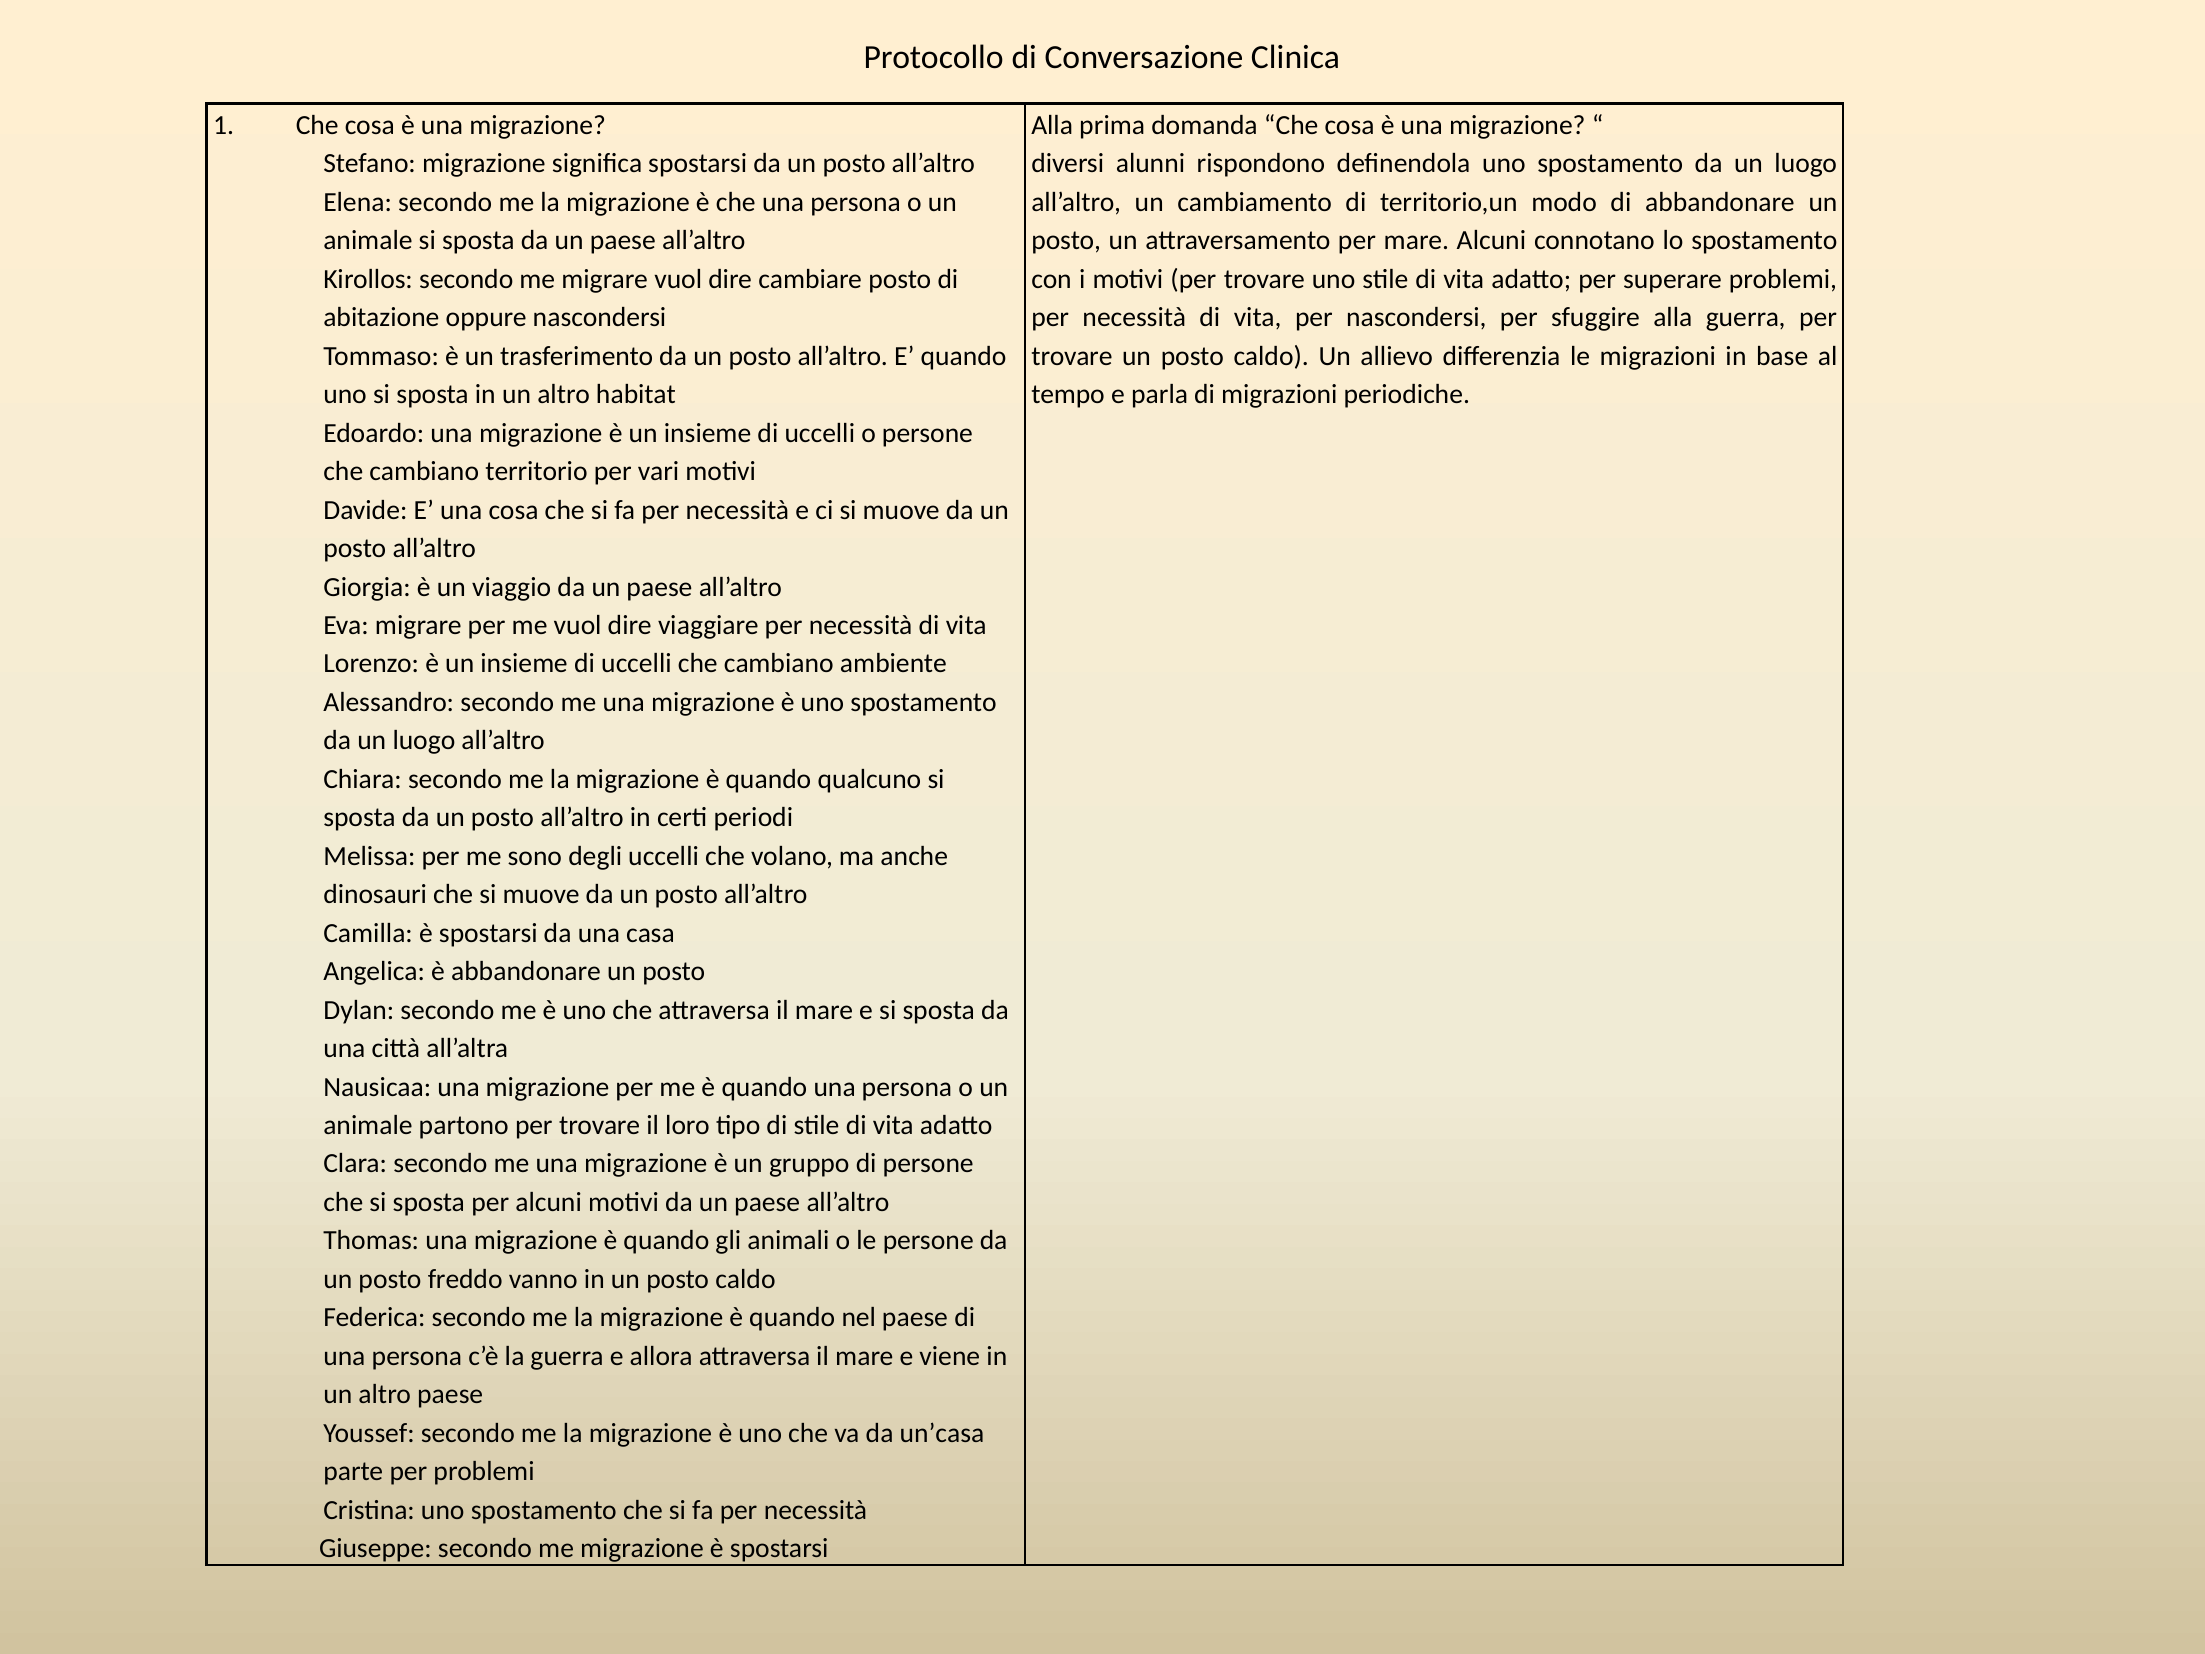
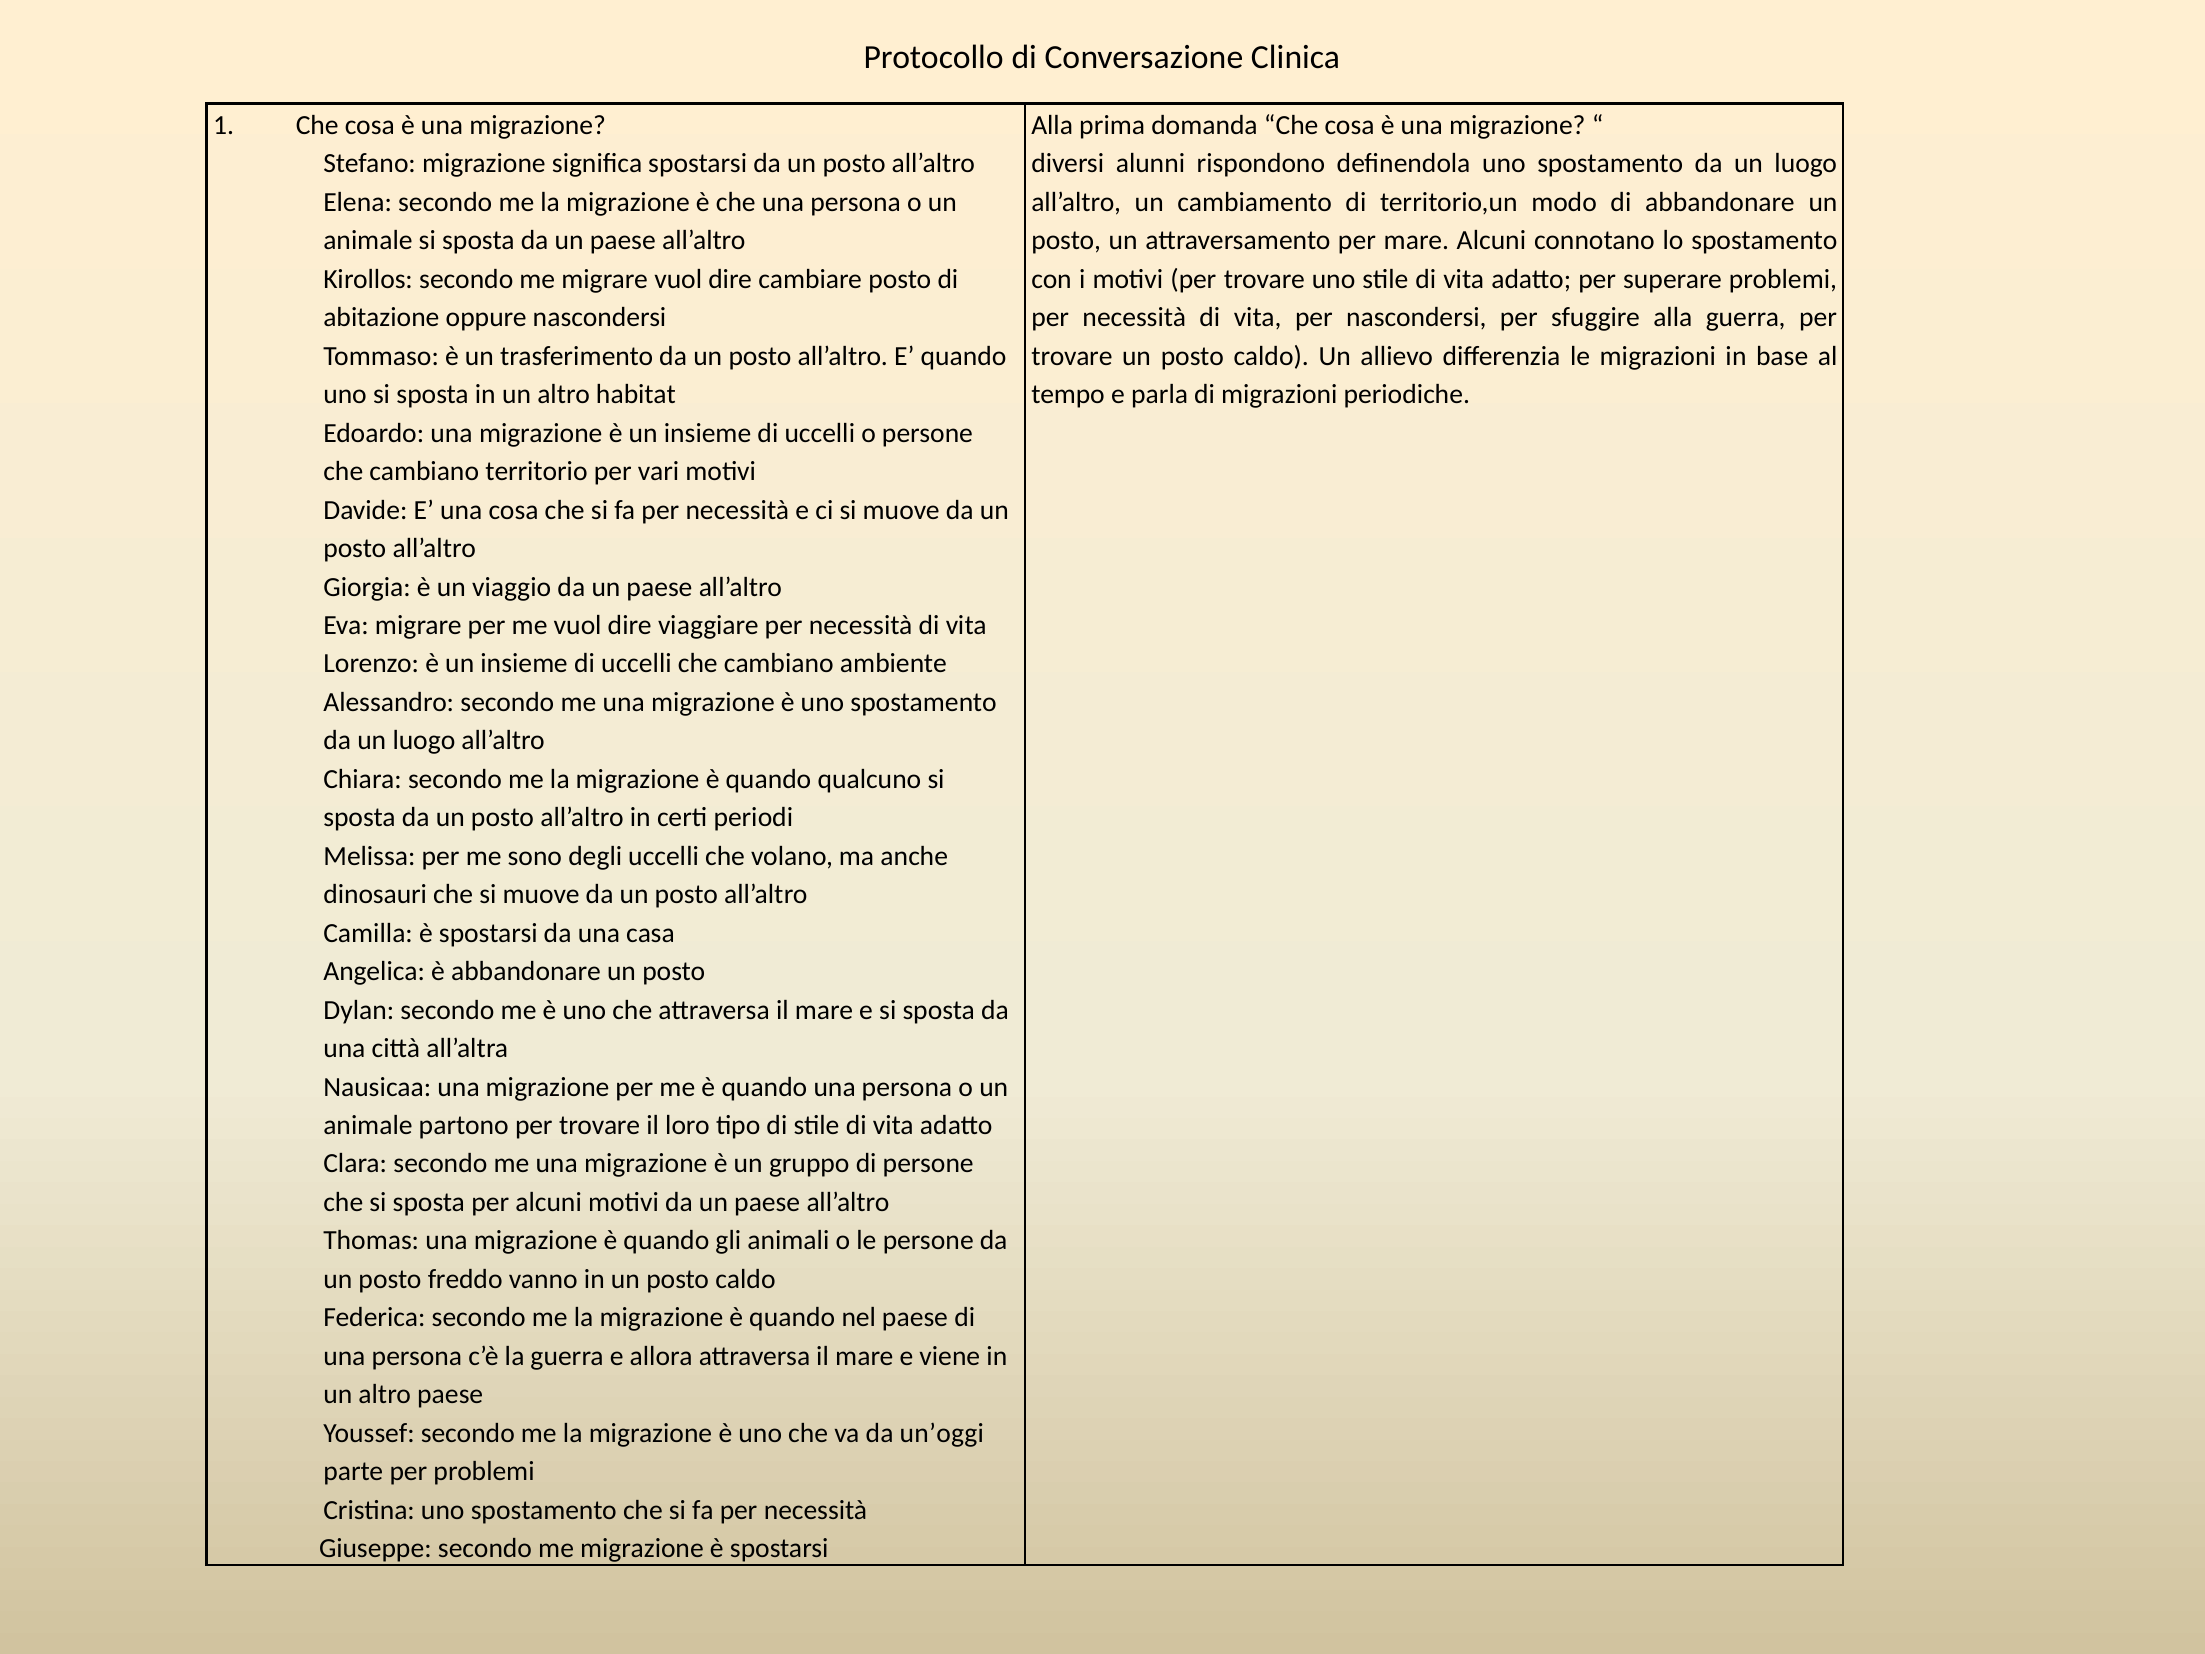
un’casa: un’casa -> un’oggi (942, 1433)
